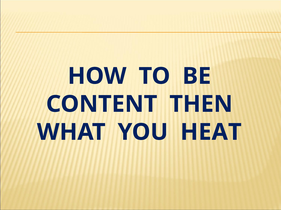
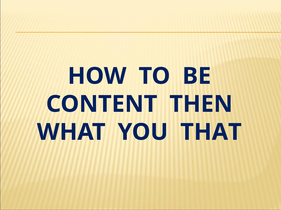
HEAT: HEAT -> THAT (211, 133)
